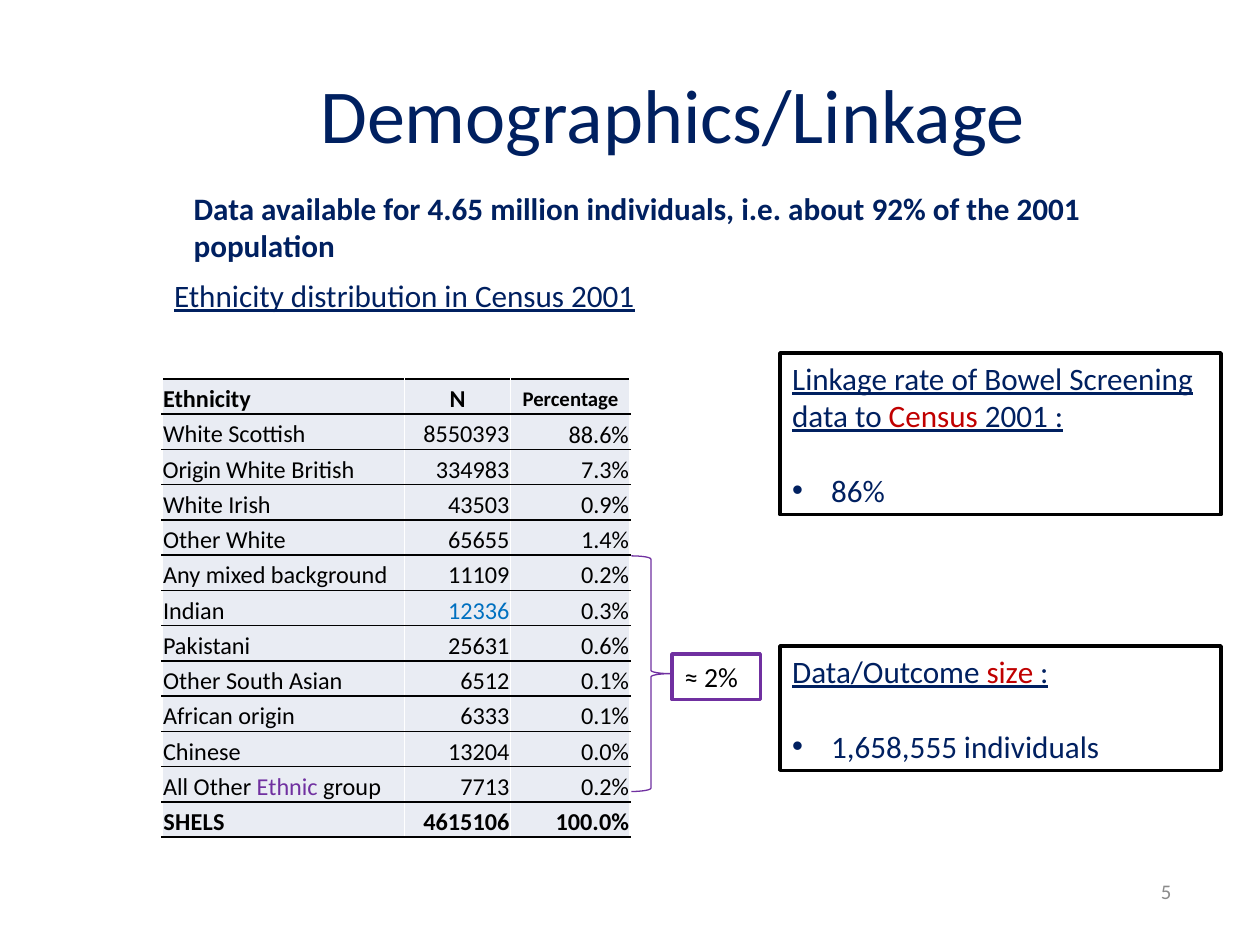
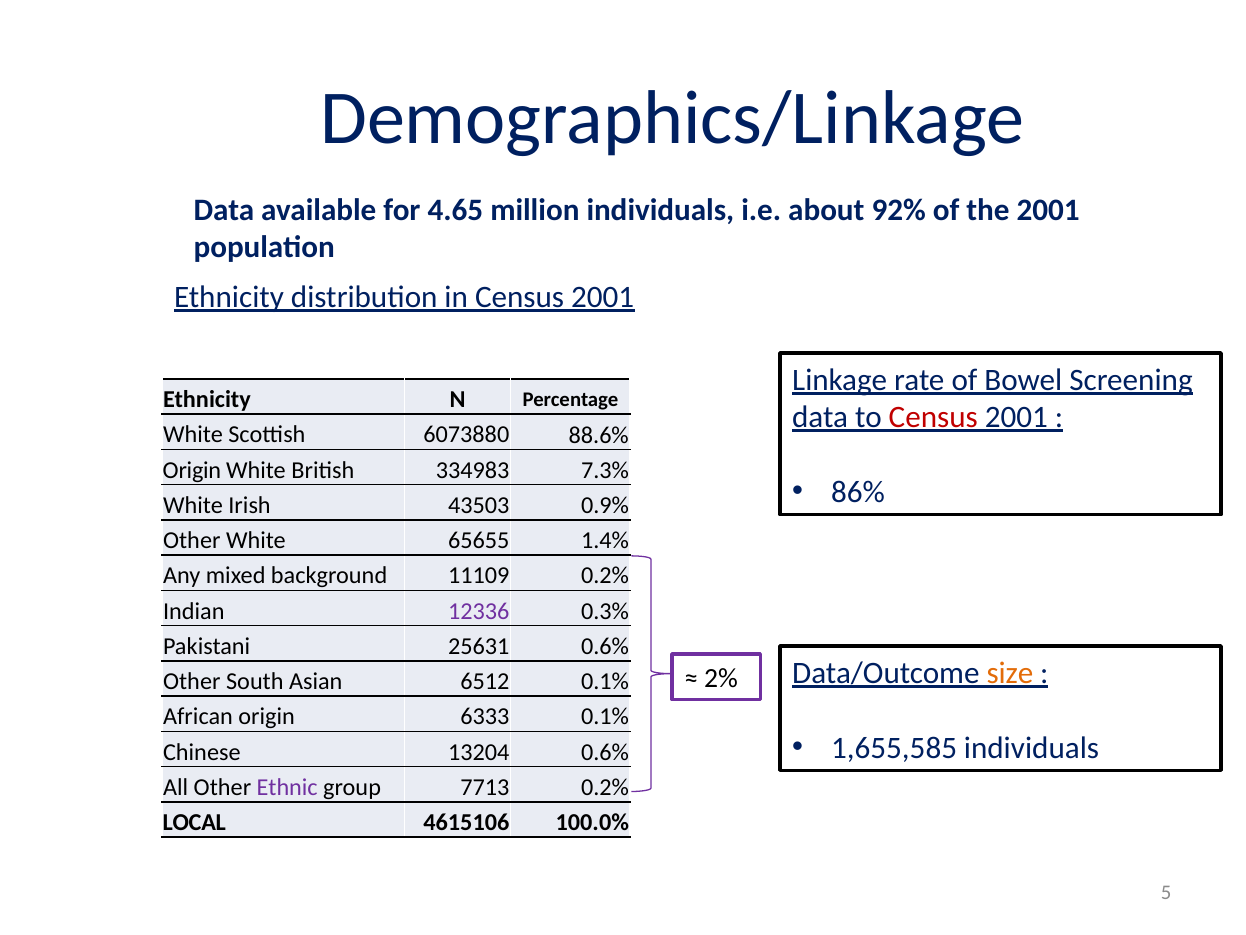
8550393: 8550393 -> 6073880 (466, 435)
12336 colour: blue -> purple (479, 611)
size colour: red -> orange (1010, 673)
1,658,555: 1,658,555 -> 1,655,585 (894, 747)
13204 0.0%: 0.0% -> 0.6% (605, 752)
SHELS: SHELS -> LOCAL (194, 822)
